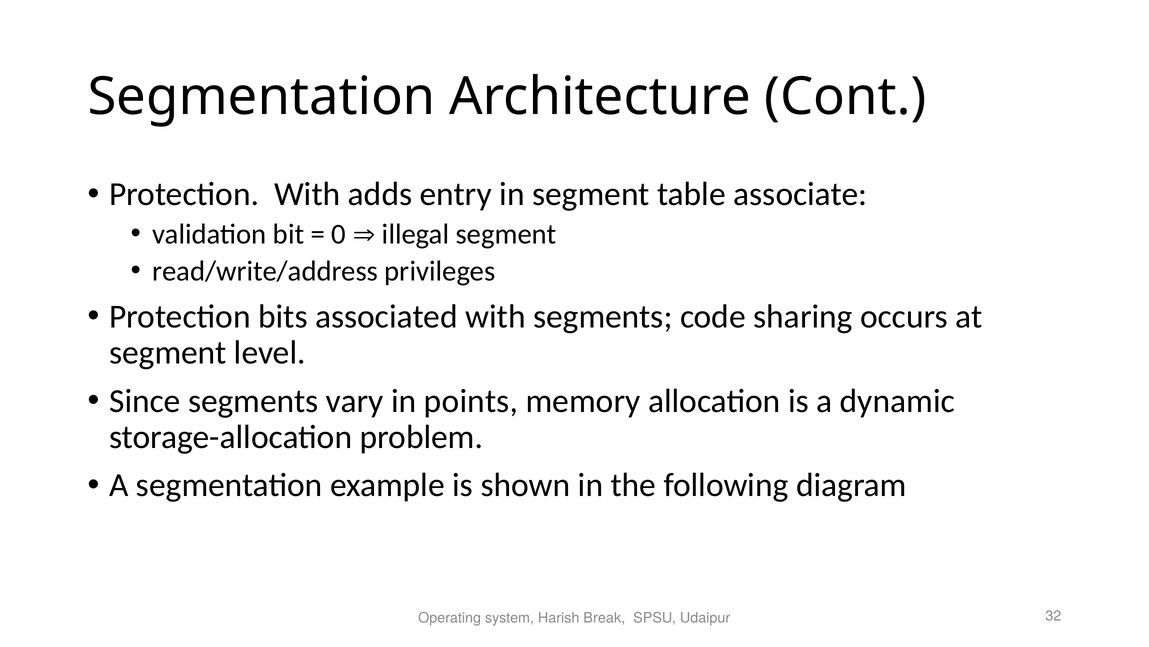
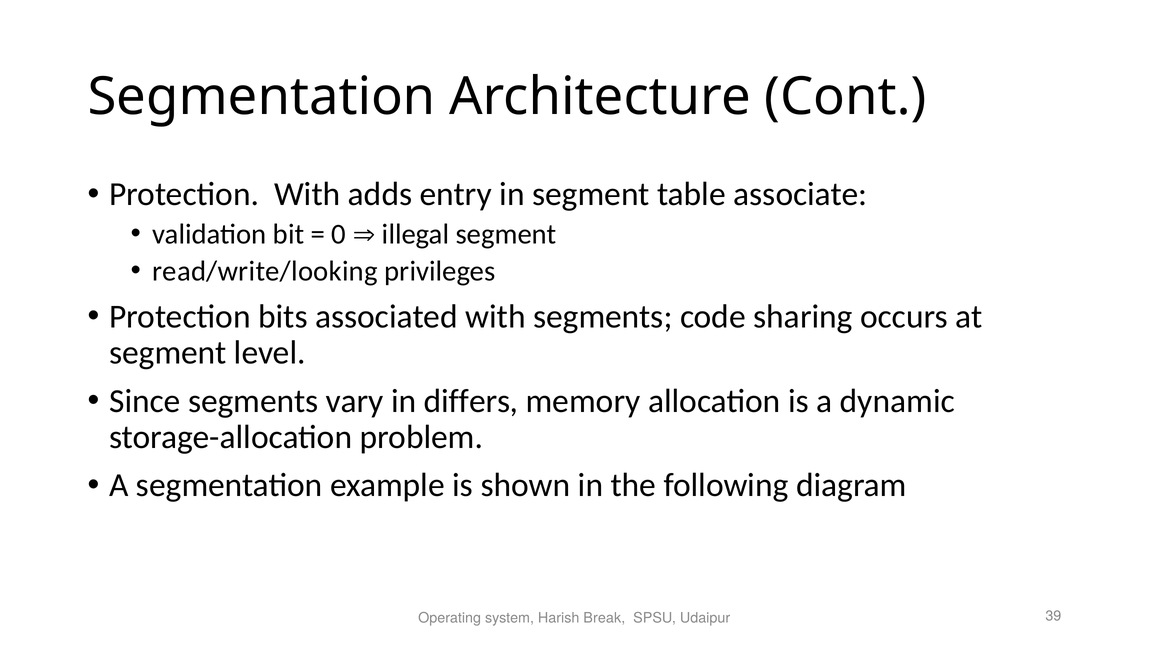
read/write/address: read/write/address -> read/write/looking (265, 271)
points: points -> differs (471, 401)
32: 32 -> 39 (1053, 616)
